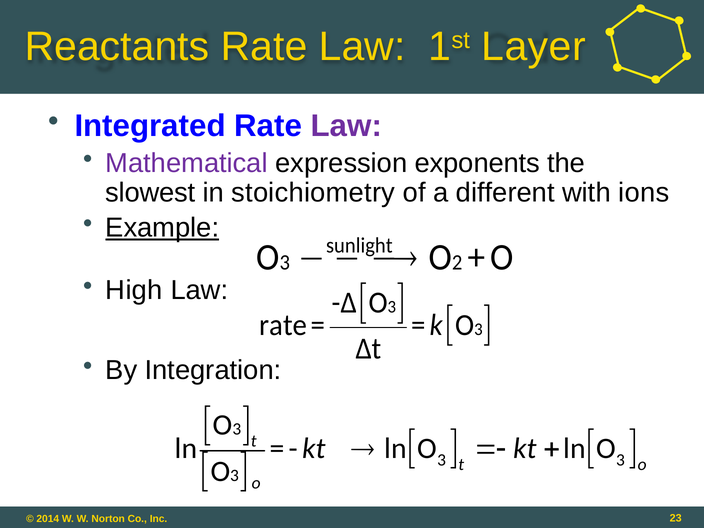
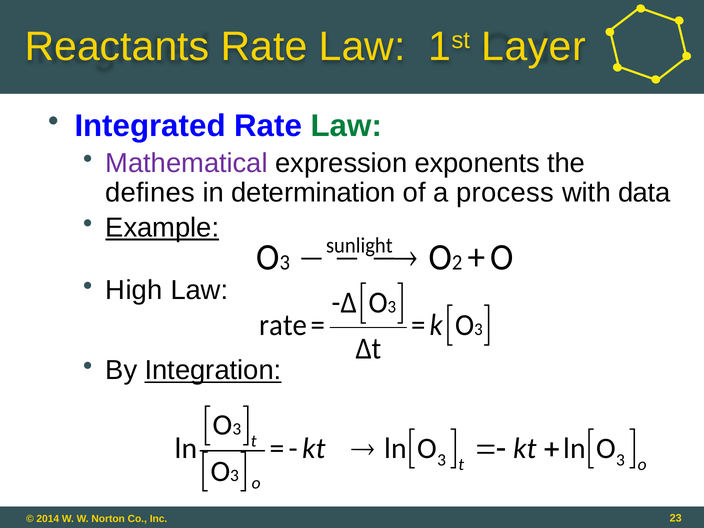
Law colour: purple -> green (347, 126)
slowest: slowest -> defines (150, 193)
stoichiometry: stoichiometry -> determination (313, 193)
different: different -> process (505, 193)
ions: ions -> data (644, 193)
Integration underline: none -> present (213, 370)
